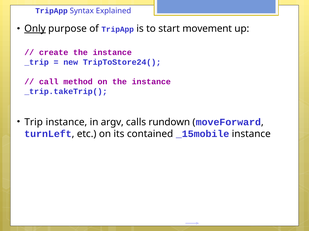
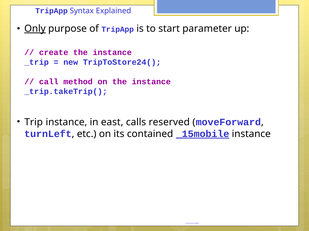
movement: movement -> parameter (207, 29)
argv: argv -> east (112, 122)
rundown: rundown -> reserved (169, 122)
_15mobile underline: none -> present (203, 134)
